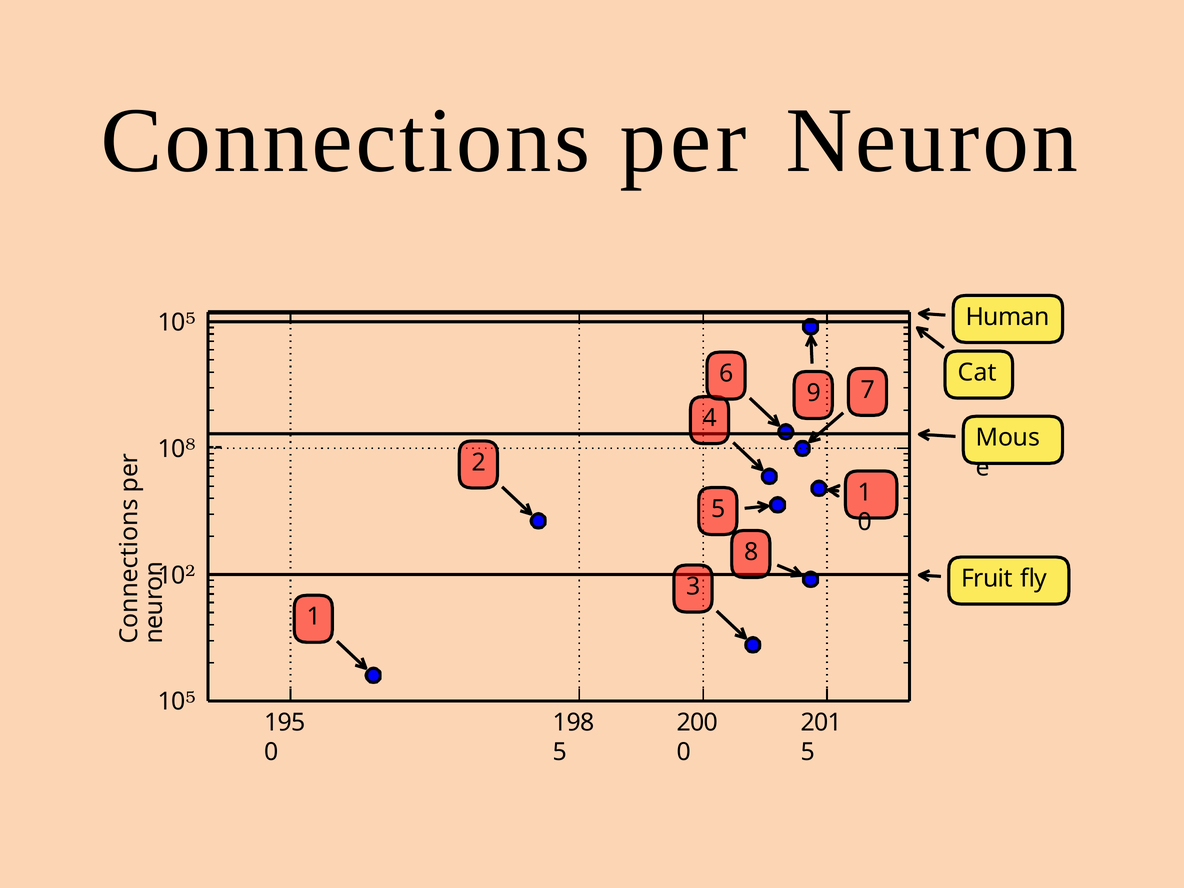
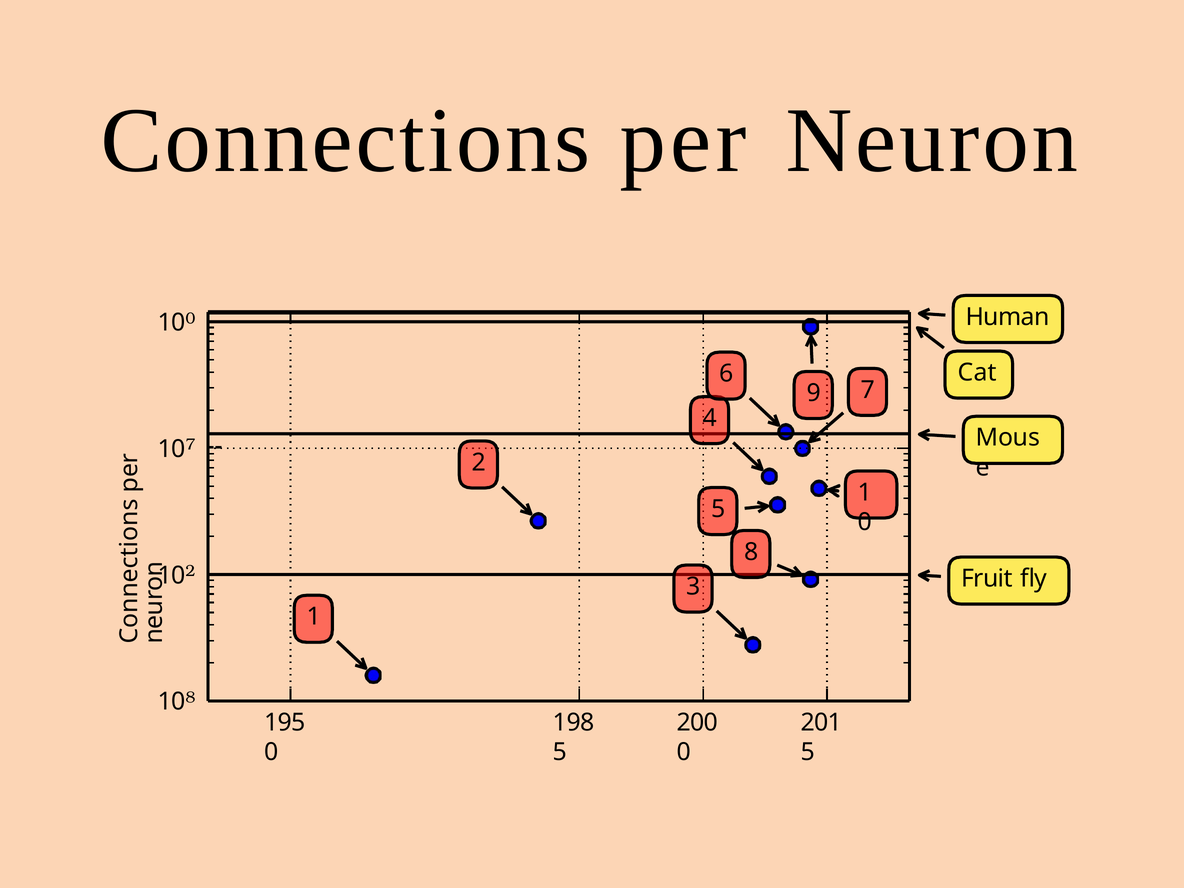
5: 5 -> 0 (190, 318)
10 8: 8 -> 7 (190, 445)
5: 5 -> 8 (190, 697)
